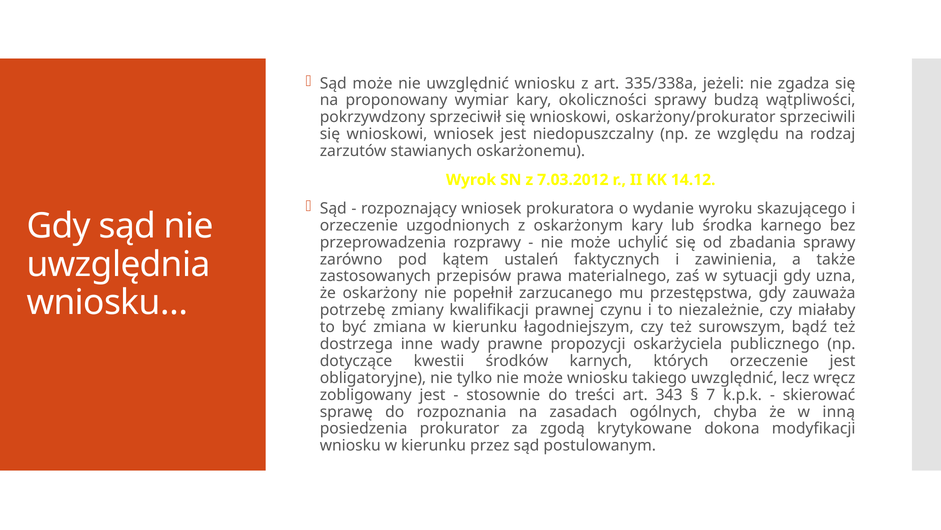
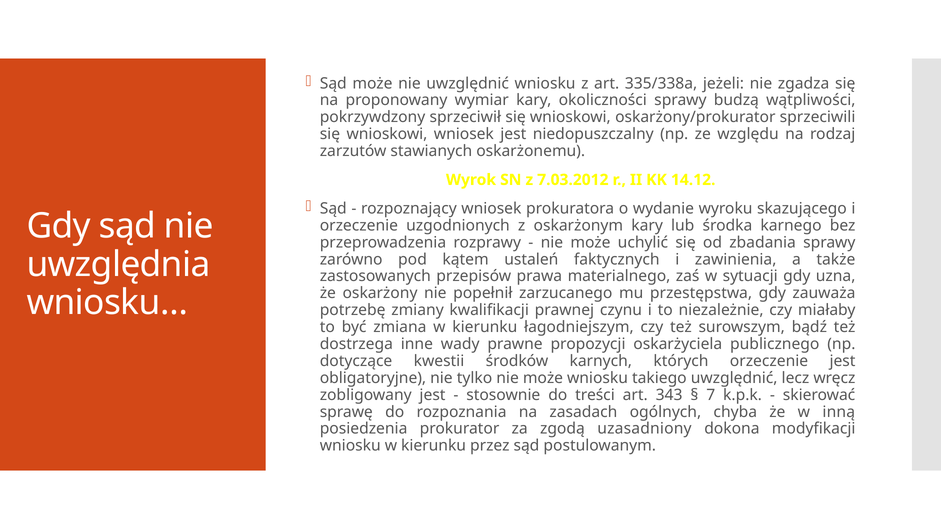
krytykowane: krytykowane -> uzasadniony (644, 428)
